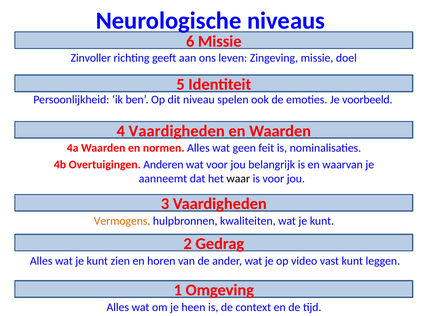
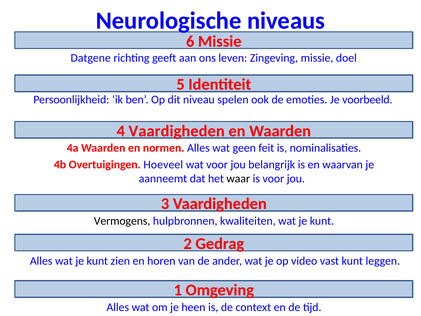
Zinvoller: Zinvoller -> Datgene (91, 58)
Anderen: Anderen -> Hoeveel (163, 164)
Vermogens colour: orange -> black (122, 221)
